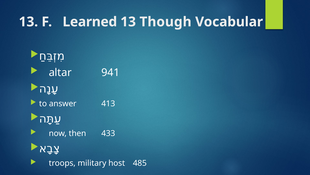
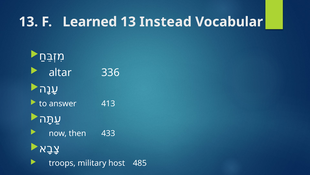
Though: Though -> Instead (166, 22)
941: 941 -> 336 (110, 72)
